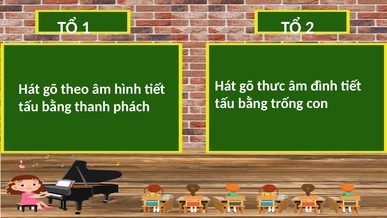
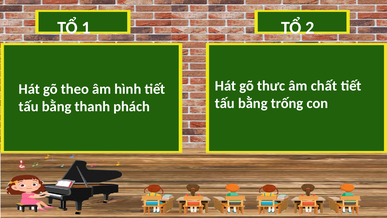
đình: đình -> chất (324, 86)
